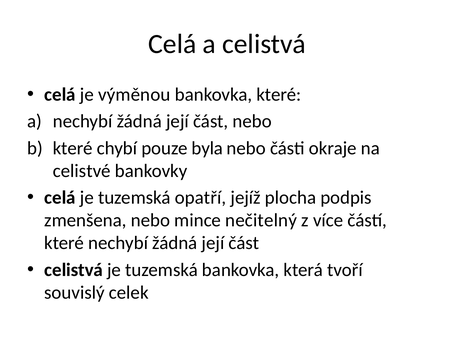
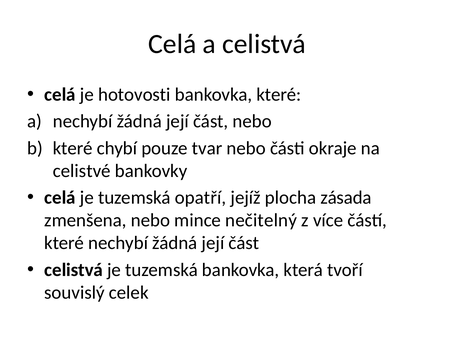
výměnou: výměnou -> hotovosti (134, 94)
byla: byla -> tvar (207, 148)
podpis: podpis -> zásada (346, 197)
